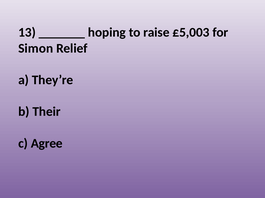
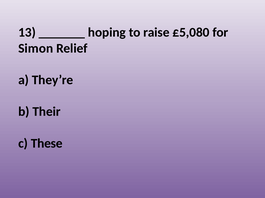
£5,003: £5,003 -> £5,080 (191, 33)
Agree: Agree -> These (47, 144)
